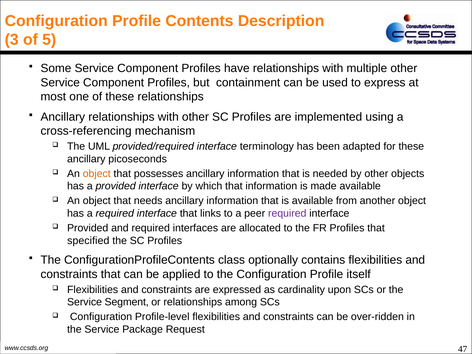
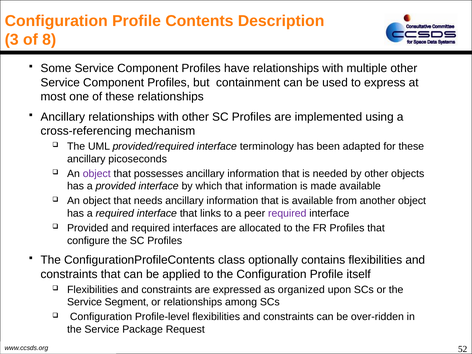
5: 5 -> 8 (49, 40)
object colour: orange -> purple (97, 174)
specified: specified -> configure (88, 241)
cardinality: cardinality -> organized (301, 290)
47: 47 -> 52 (463, 349)
